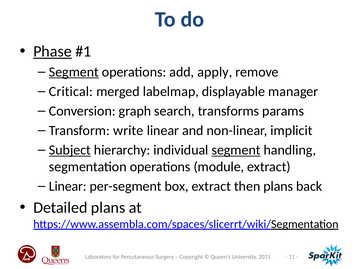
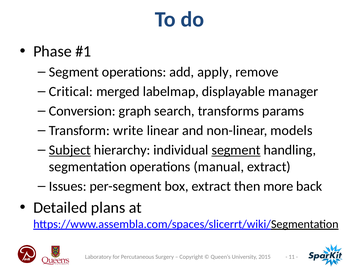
Phase underline: present -> none (52, 51)
Segment underline: present -> none (74, 72)
implicit: implicit -> models (291, 131)
module: module -> manual (219, 167)
Linear: Linear -> Issues (68, 187)
then plans: plans -> more (278, 187)
